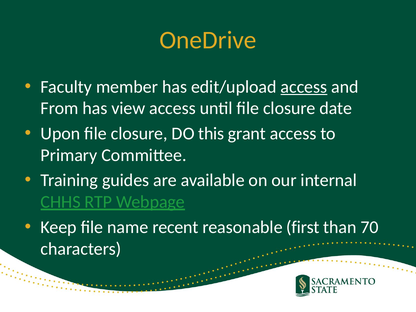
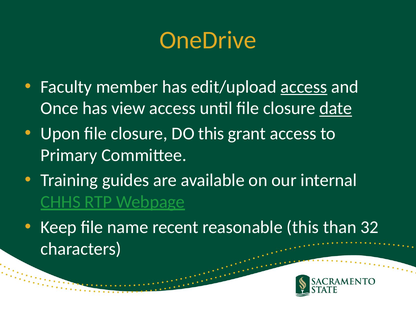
From: From -> Once (59, 108)
date underline: none -> present (336, 108)
reasonable first: first -> this (303, 227)
70: 70 -> 32 (370, 227)
